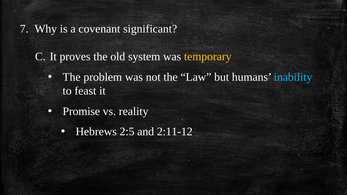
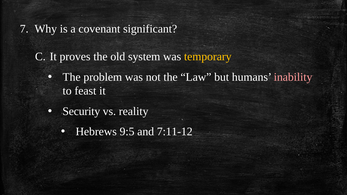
inability colour: light blue -> pink (293, 77)
Promise: Promise -> Security (81, 111)
2:5: 2:5 -> 9:5 (127, 132)
2:11-12: 2:11-12 -> 7:11-12 (175, 132)
